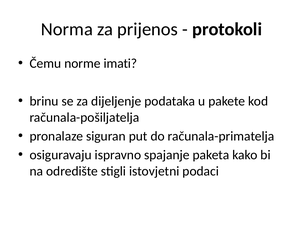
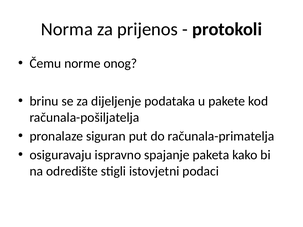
imati: imati -> onog (120, 64)
